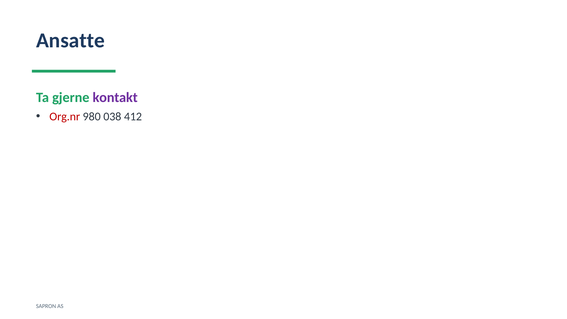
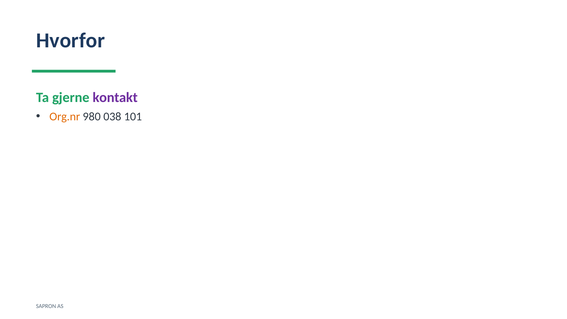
Ansatte: Ansatte -> Hvorfor (71, 40)
Org.nr colour: red -> orange (65, 117)
412: 412 -> 101 (133, 117)
